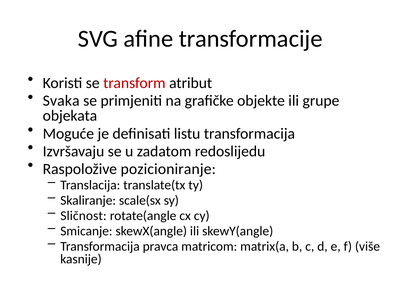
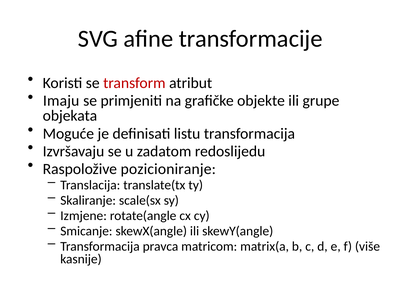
Svaka: Svaka -> Imaju (61, 101)
Sličnost: Sličnost -> Izmjene (84, 216)
